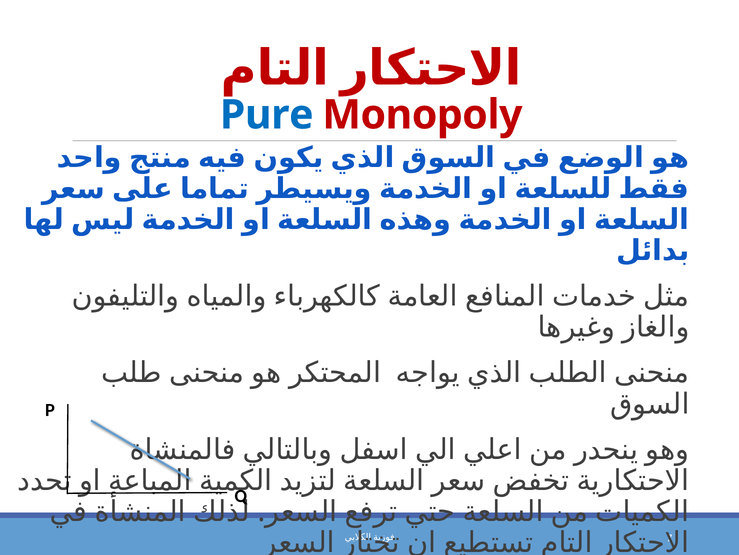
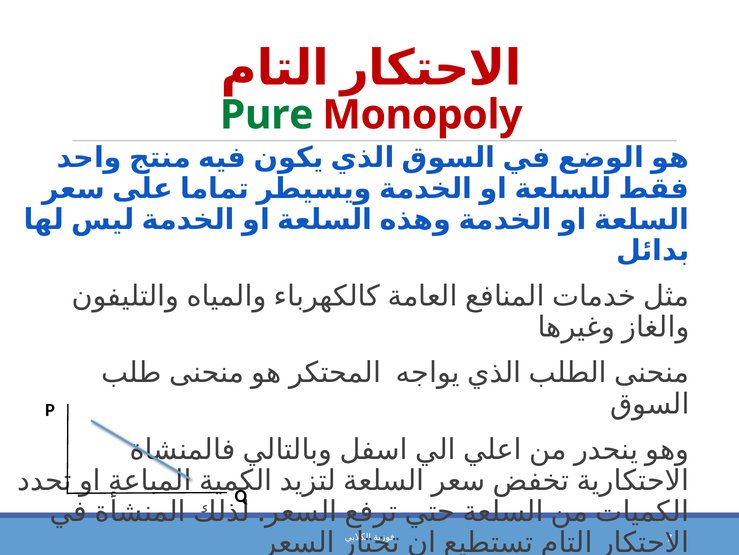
Pure colour: blue -> green (267, 115)
